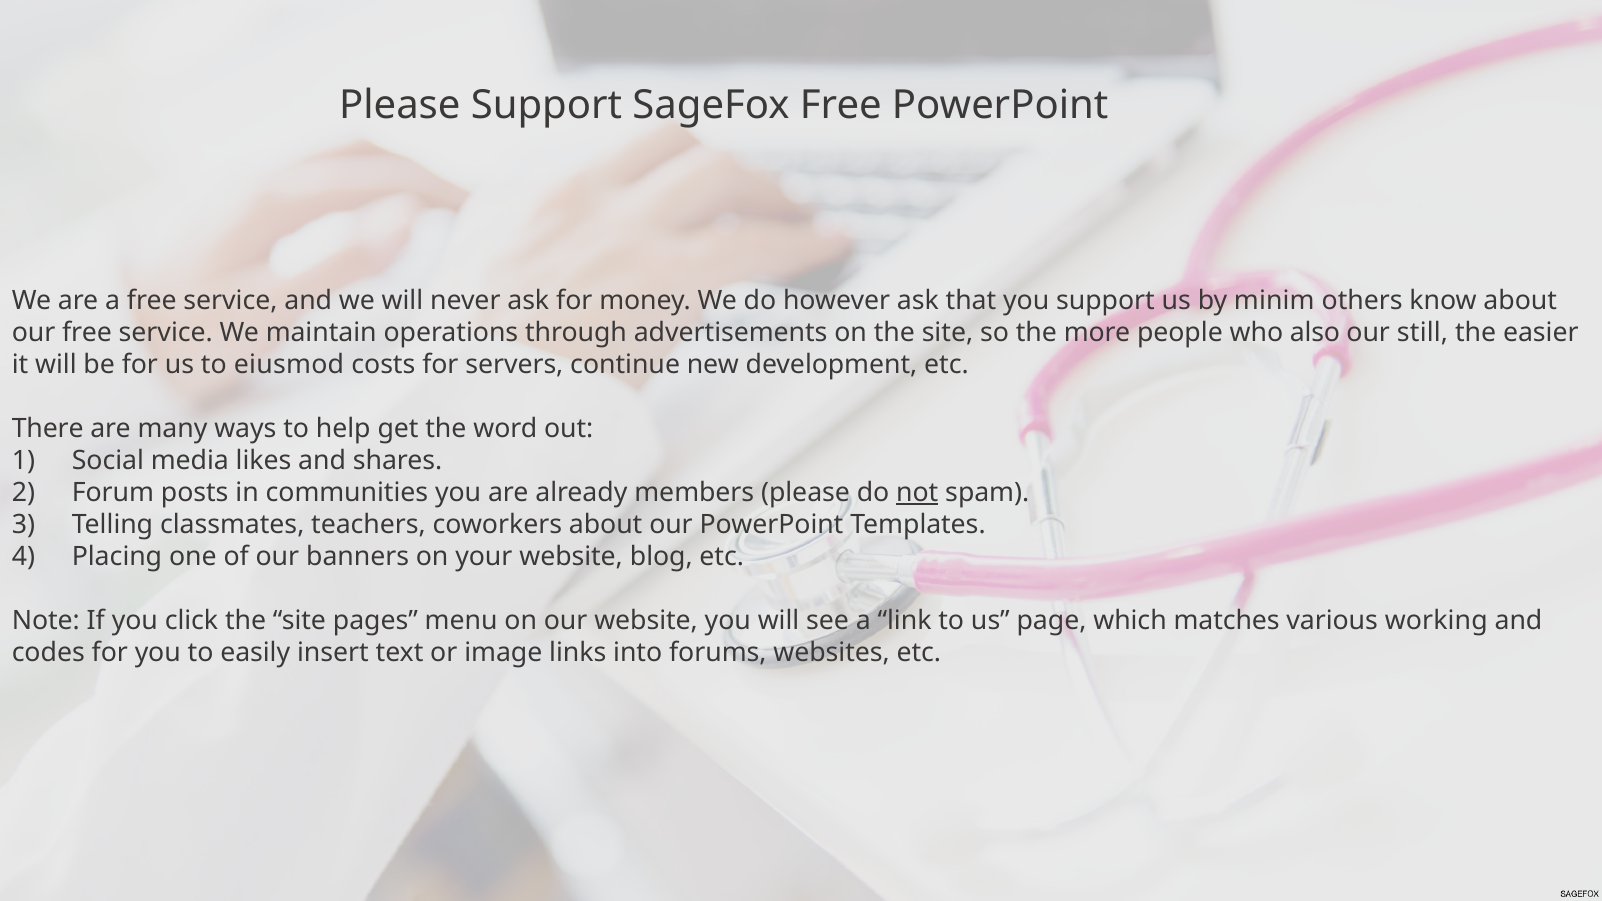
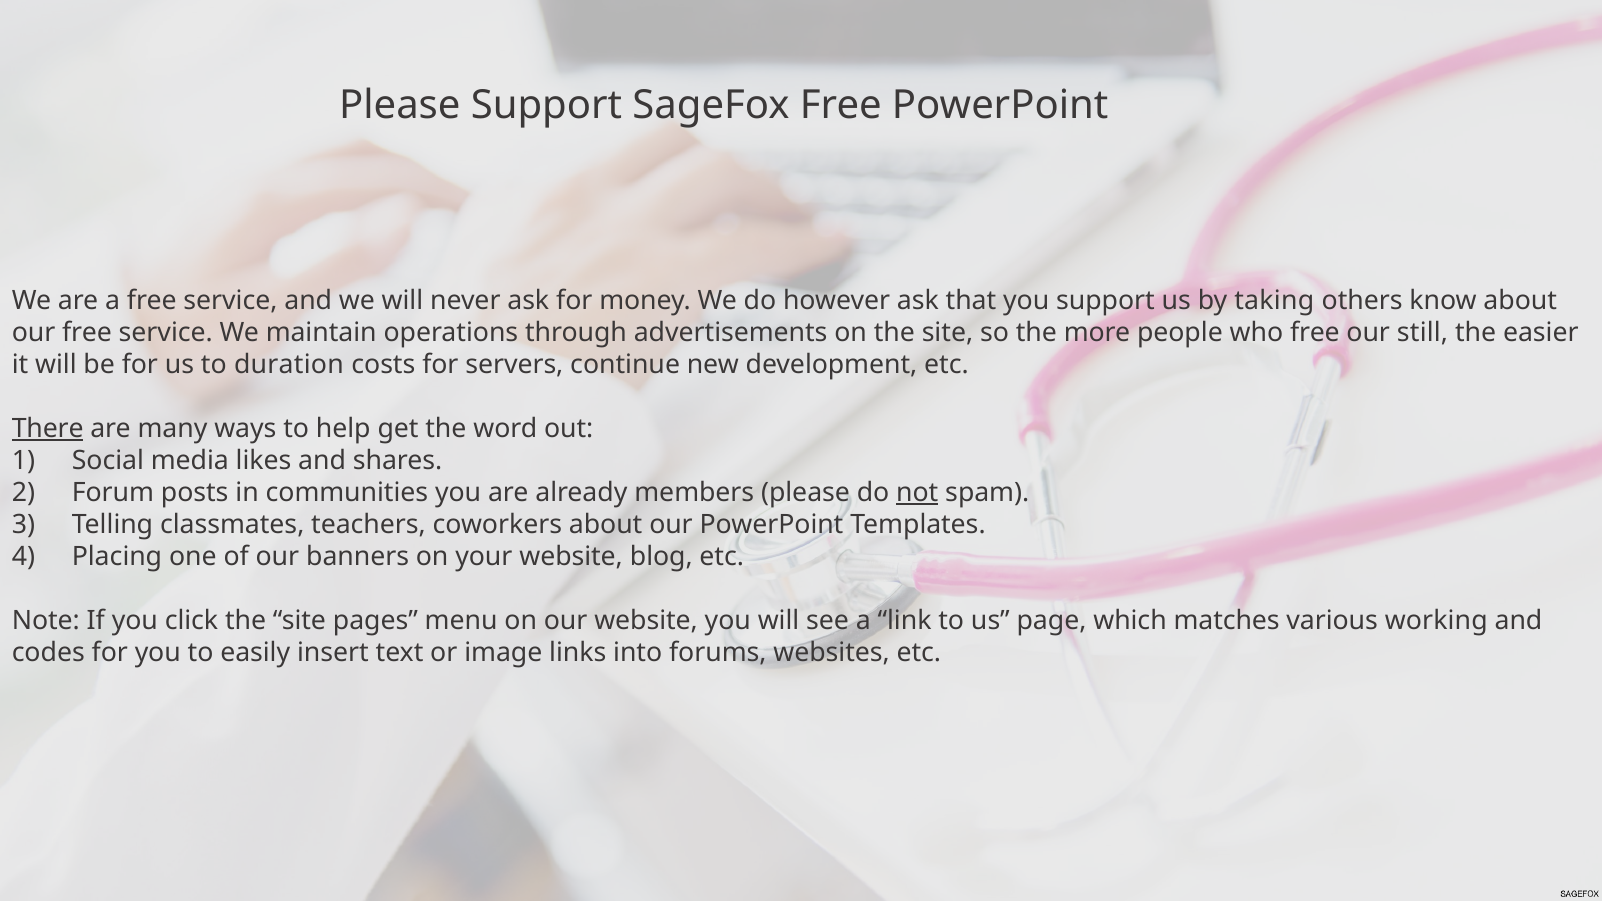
minim: minim -> taking (1274, 300)
who also: also -> free (1315, 332)
eiusmod: eiusmod -> duration (289, 364)
There underline: none -> present (48, 428)
